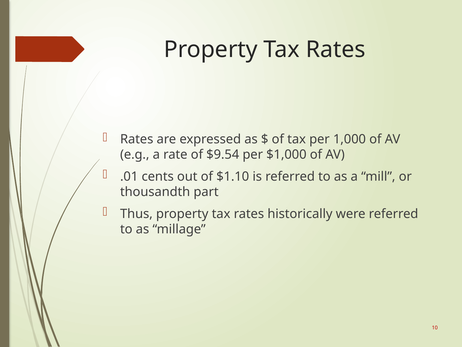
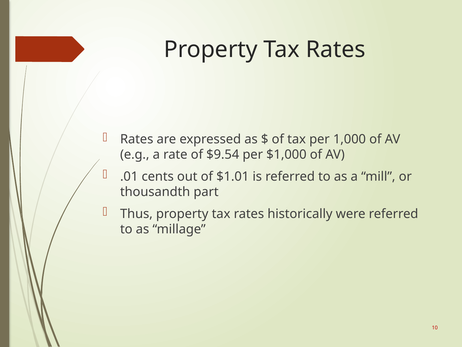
$1.10: $1.10 -> $1.01 (233, 176)
